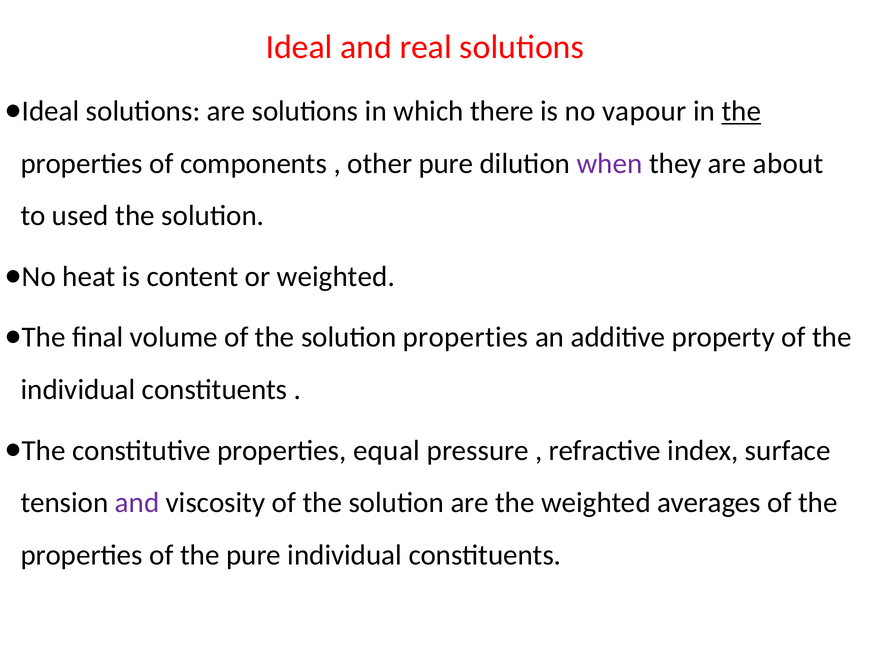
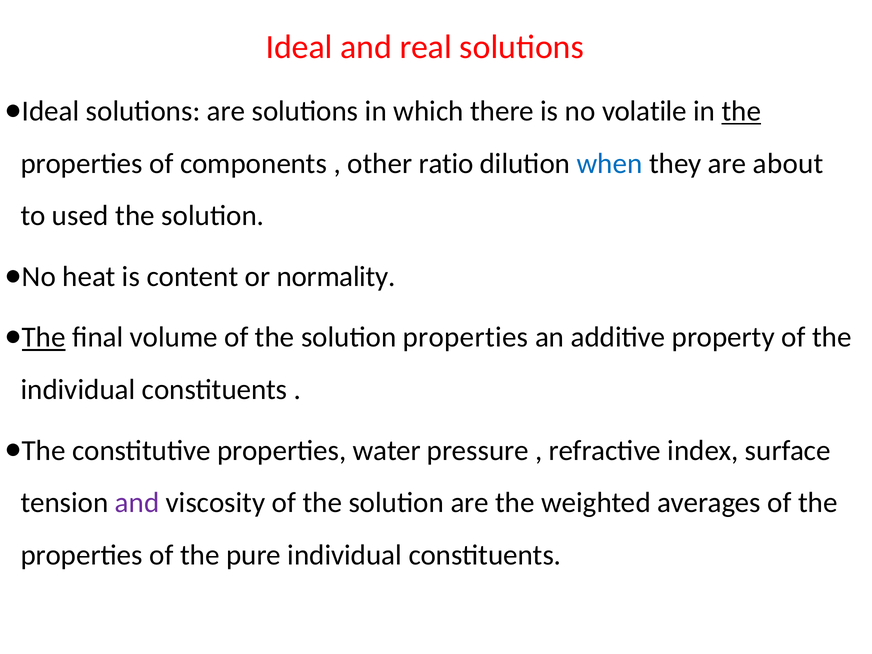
vapour: vapour -> volatile (644, 111)
other pure: pure -> ratio (446, 163)
when colour: purple -> blue (610, 163)
or weighted: weighted -> normality (336, 277)
The underline: none -> present (44, 337)
equal: equal -> water (387, 451)
